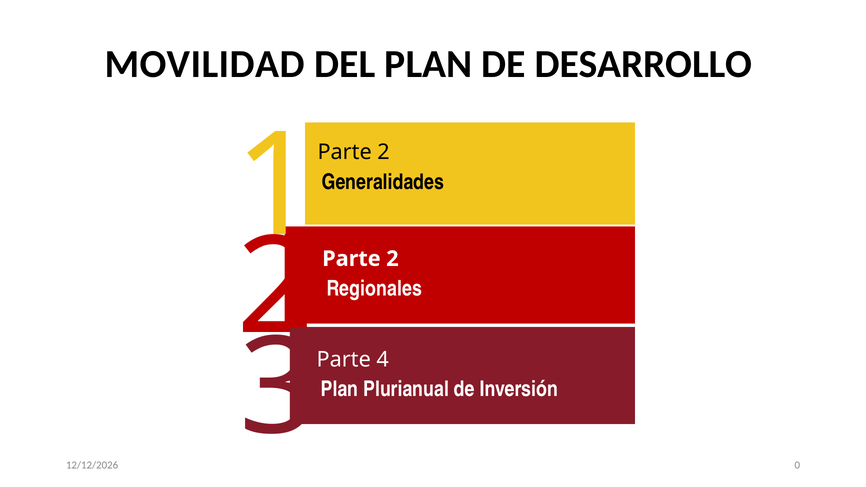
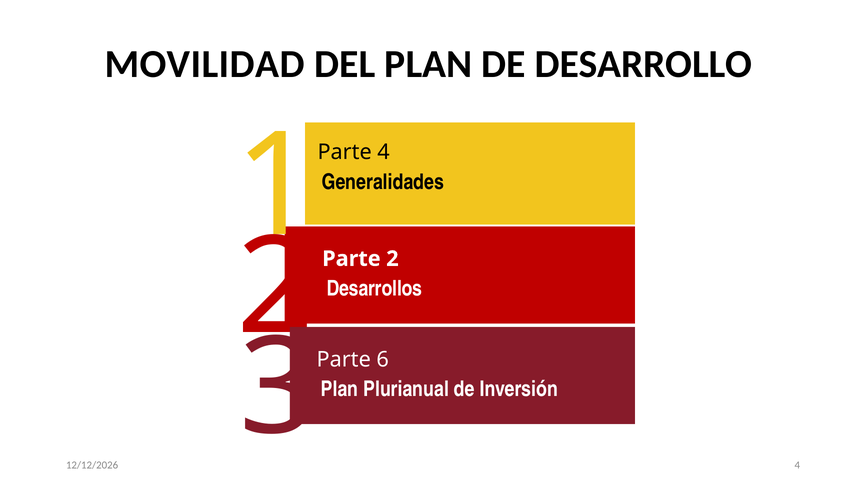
2: 2 -> 4 (383, 152)
Regionales: Regionales -> Desarrollos (374, 289)
4: 4 -> 6 (383, 359)
0: 0 -> 4 (797, 465)
